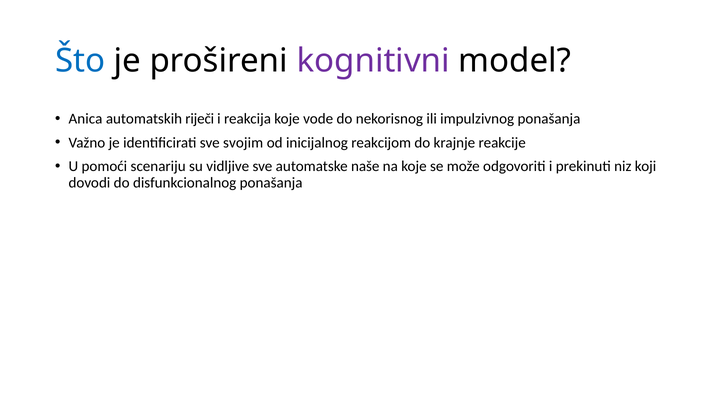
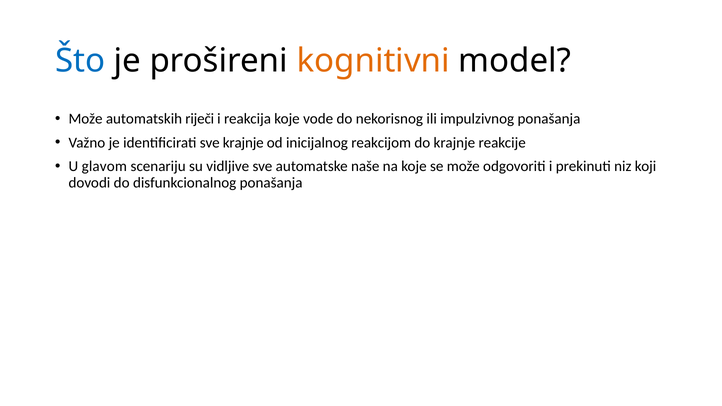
kognitivni colour: purple -> orange (373, 61)
Anica: Anica -> Može (86, 119)
sve svojim: svojim -> krajnje (243, 143)
pomoći: pomoći -> glavom (104, 166)
